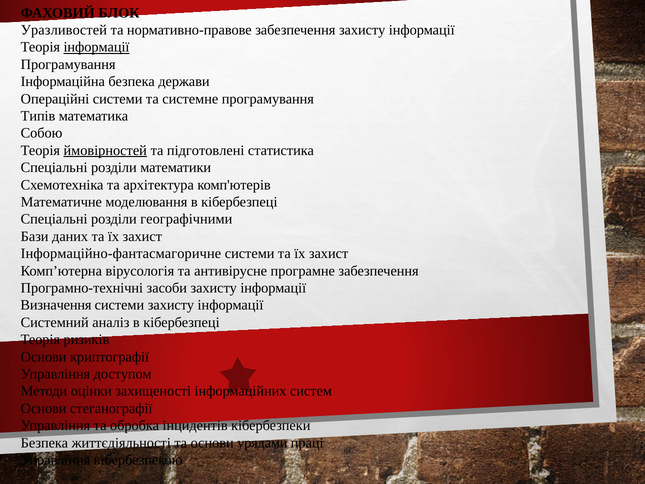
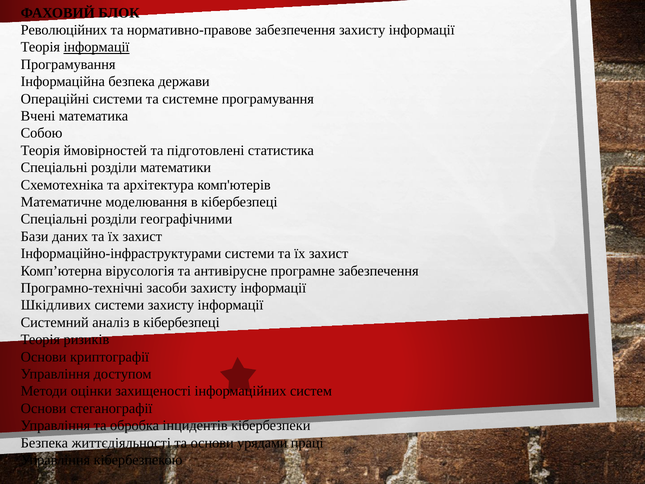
Уразливостей: Уразливостей -> Революційних (64, 30)
Типів: Типів -> Вчені (38, 116)
ймовірностей underline: present -> none (105, 150)
Інформаційно-фантасмагоричне: Інформаційно-фантасмагоричне -> Інформаційно-інфраструктурами (121, 253)
Визначення: Визначення -> Шкідливих (56, 305)
